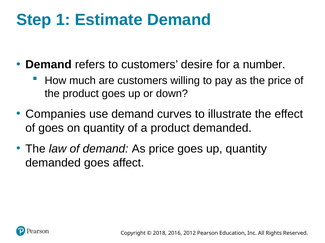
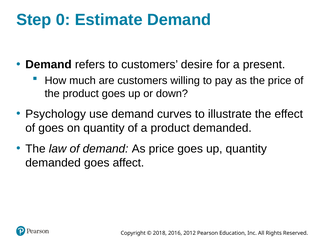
1: 1 -> 0 (63, 20)
number: number -> present (264, 65)
Companies: Companies -> Psychology (56, 114)
